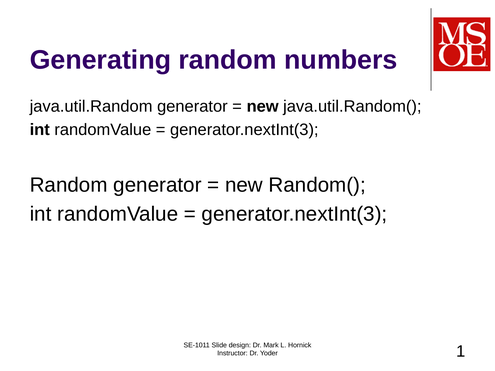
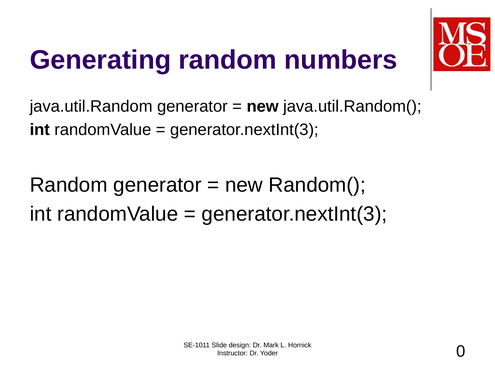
1: 1 -> 0 (461, 352)
